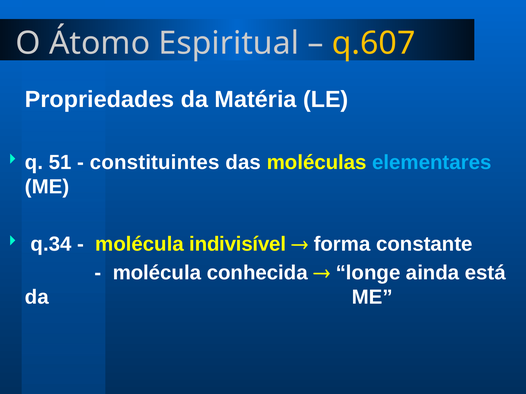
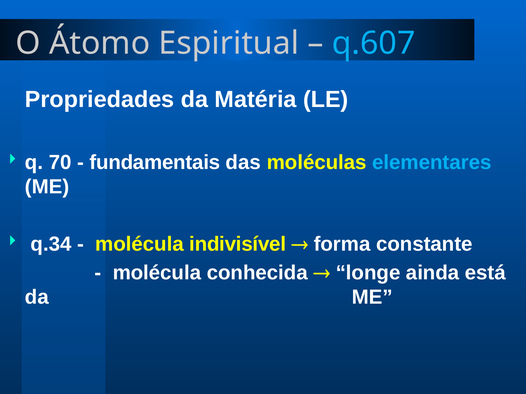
q.607 colour: yellow -> light blue (374, 43)
51: 51 -> 70 (60, 163)
constituintes: constituintes -> fundamentais (155, 163)
